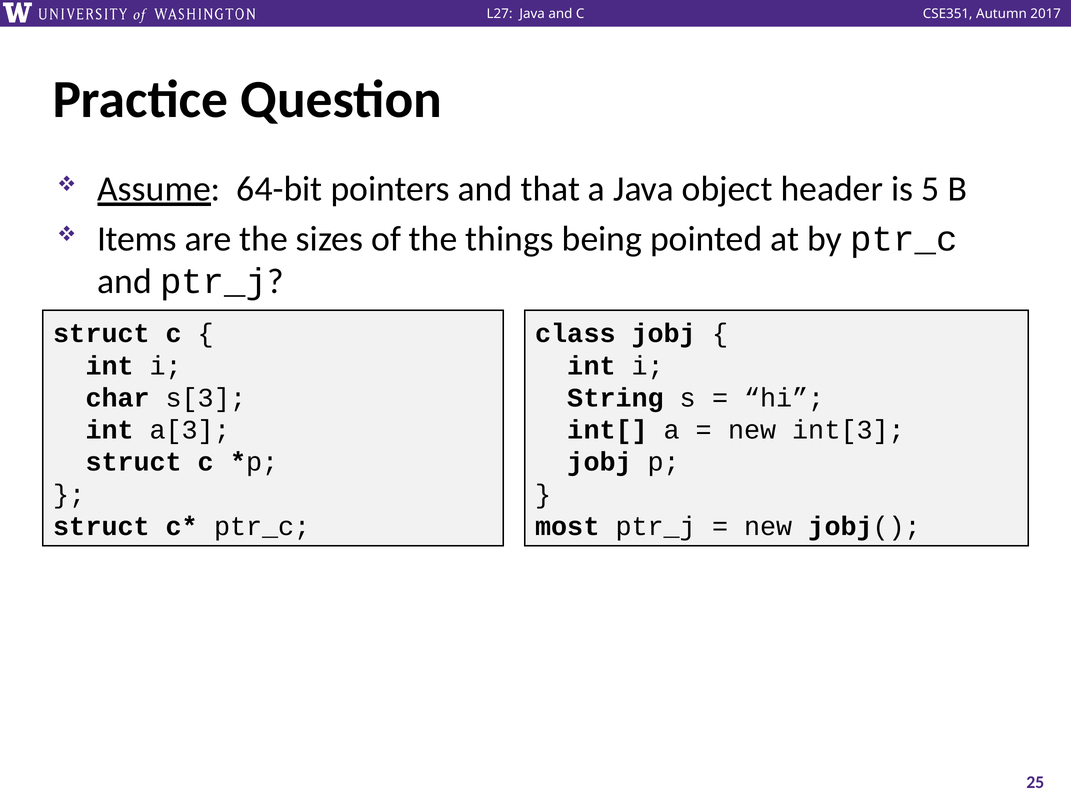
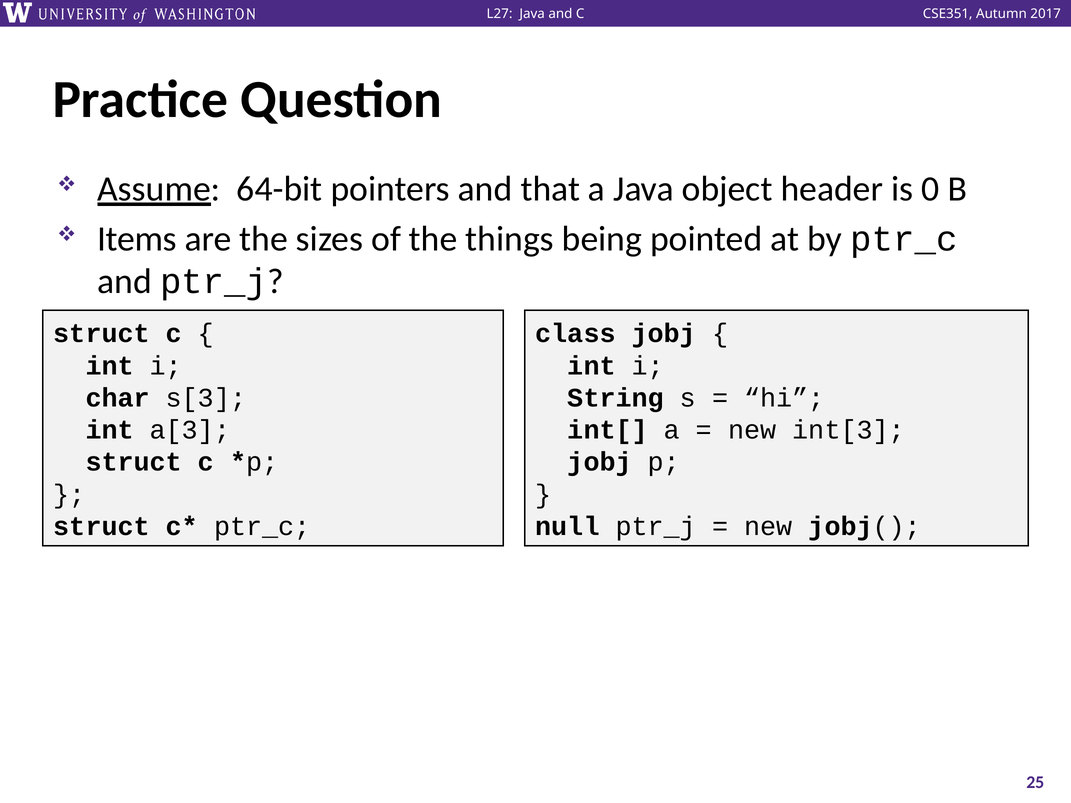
5: 5 -> 0 (930, 189)
most: most -> null (567, 526)
